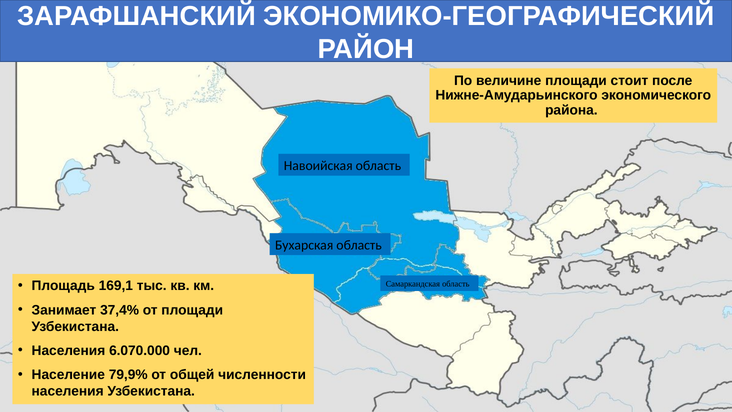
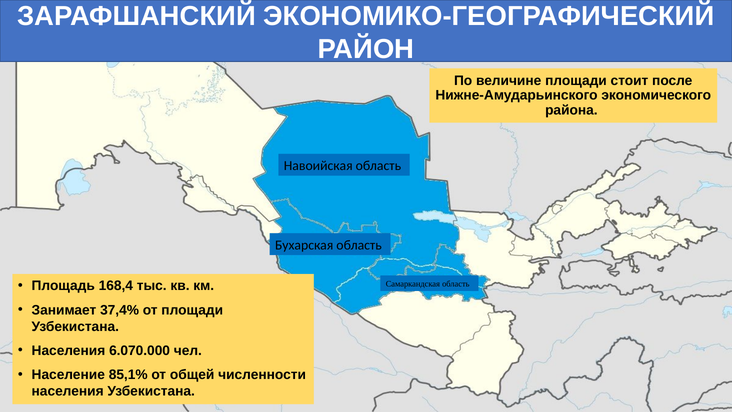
169,1: 169,1 -> 168,4 (116, 286)
79,9%: 79,9% -> 85,1% (128, 375)
